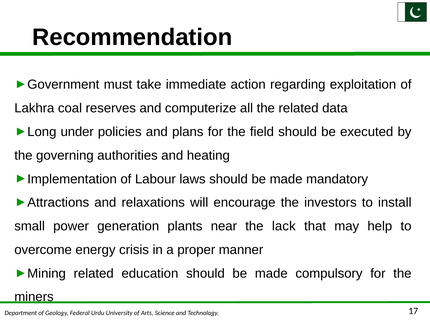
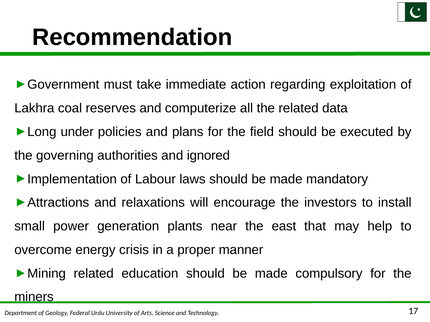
heating: heating -> ignored (208, 156)
lack: lack -> east (284, 227)
